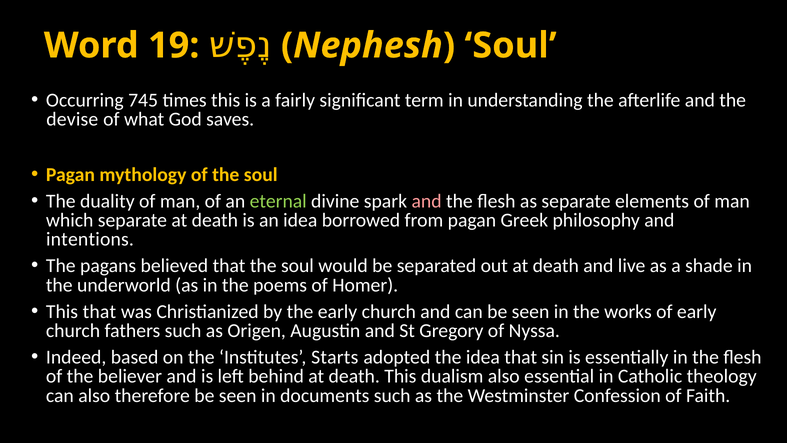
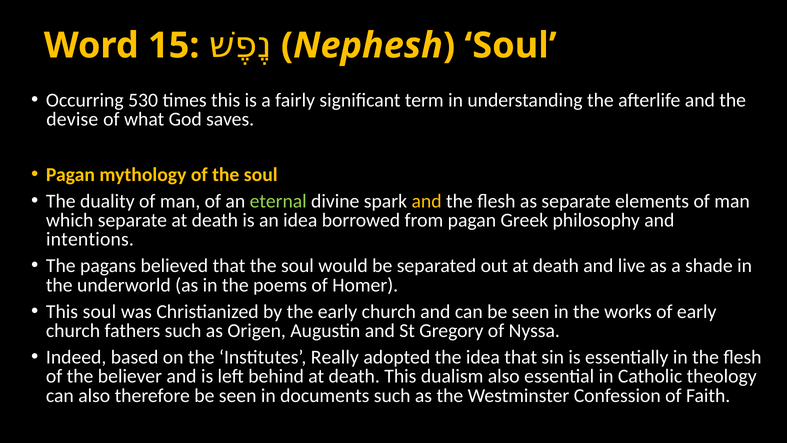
19: 19 -> 15 (174, 46)
745: 745 -> 530 (143, 100)
and colour: pink -> yellow (427, 201)
This that: that -> soul (99, 311)
Starts: Starts -> Really (335, 357)
